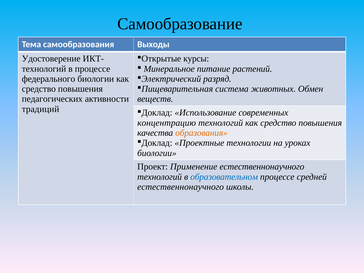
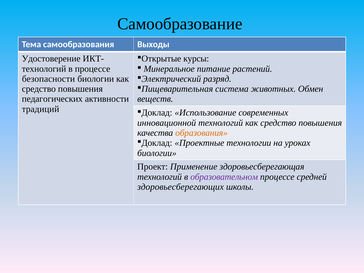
федерального: федерального -> безопасности (48, 79)
концентрацию: концентрацию -> инновационной (167, 123)
Применение естественнонаучного: естественнонаучного -> здоровьесберегающая (262, 167)
образовательном colour: blue -> purple (224, 177)
естественнонаучного: естественнонаучного -> здоровьесберегающих (181, 187)
